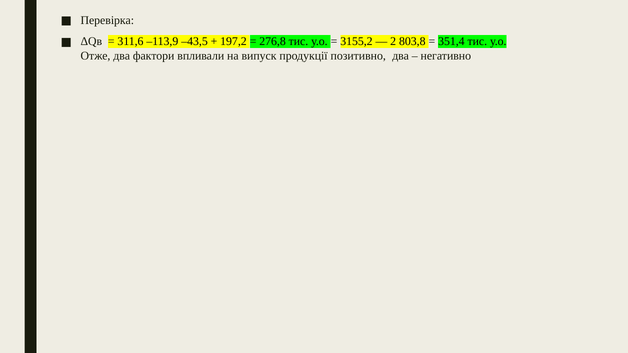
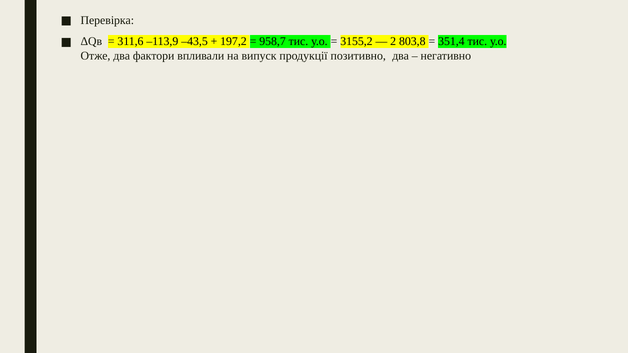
276,8: 276,8 -> 958,7 (273, 42)
